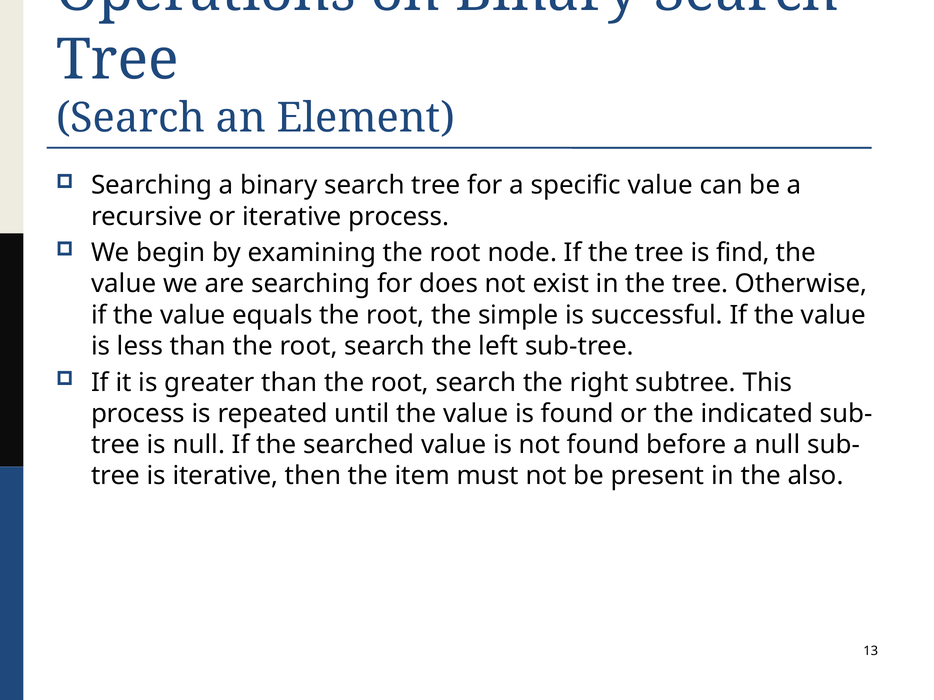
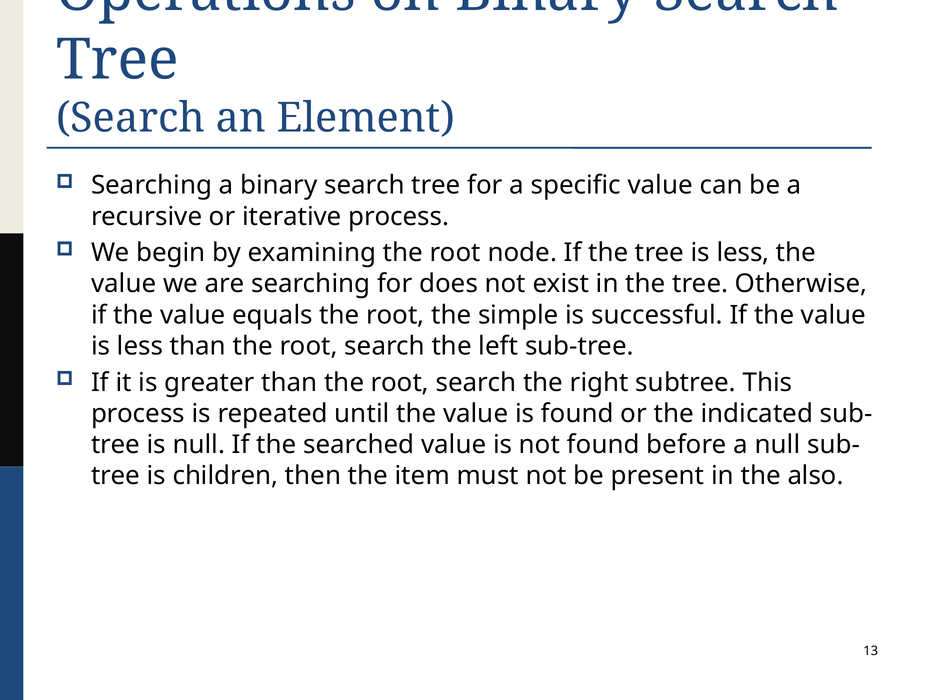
tree is find: find -> less (743, 253)
is iterative: iterative -> children (225, 476)
